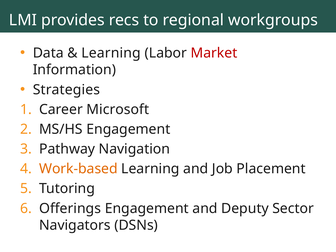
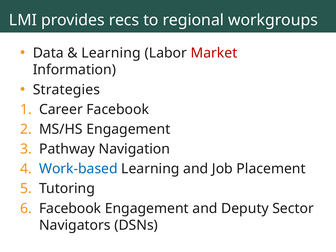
Career Microsoft: Microsoft -> Facebook (118, 109)
Work-based colour: orange -> blue (78, 169)
Offerings: Offerings -> Facebook (70, 208)
